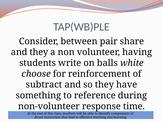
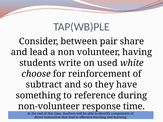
and they: they -> lead (39, 52)
balls: balls -> used (107, 63)
